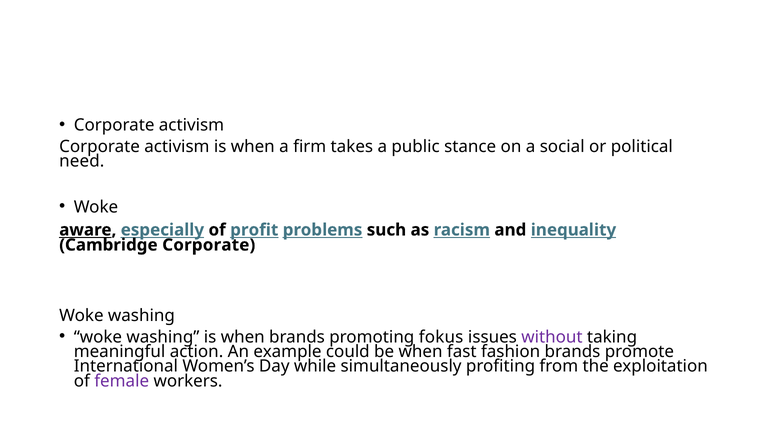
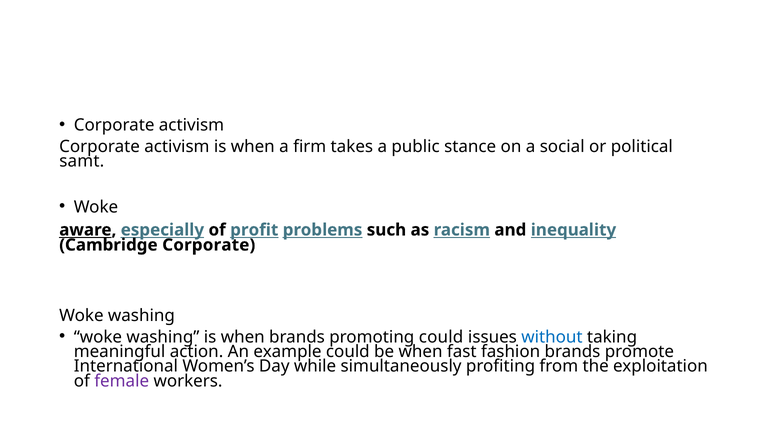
need: need -> samt (82, 161)
promoting fokus: fokus -> could (441, 337)
without colour: purple -> blue (552, 337)
